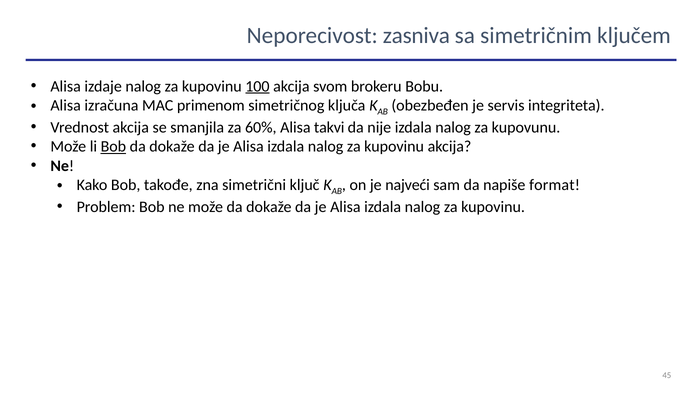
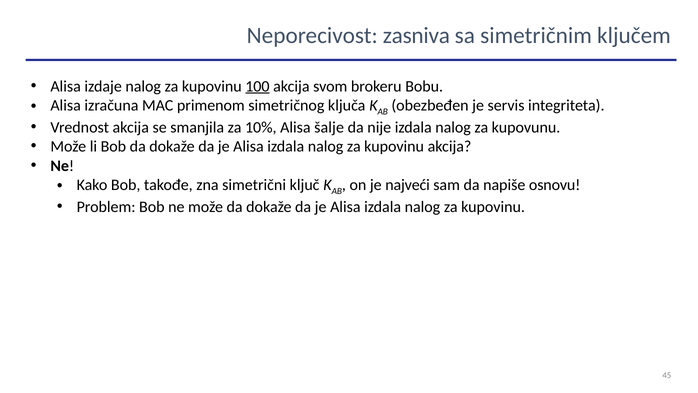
60%: 60% -> 10% (261, 127)
takvi: takvi -> šalje (329, 127)
Bob underline: present -> none (113, 146)
format: format -> osnovu (555, 185)
